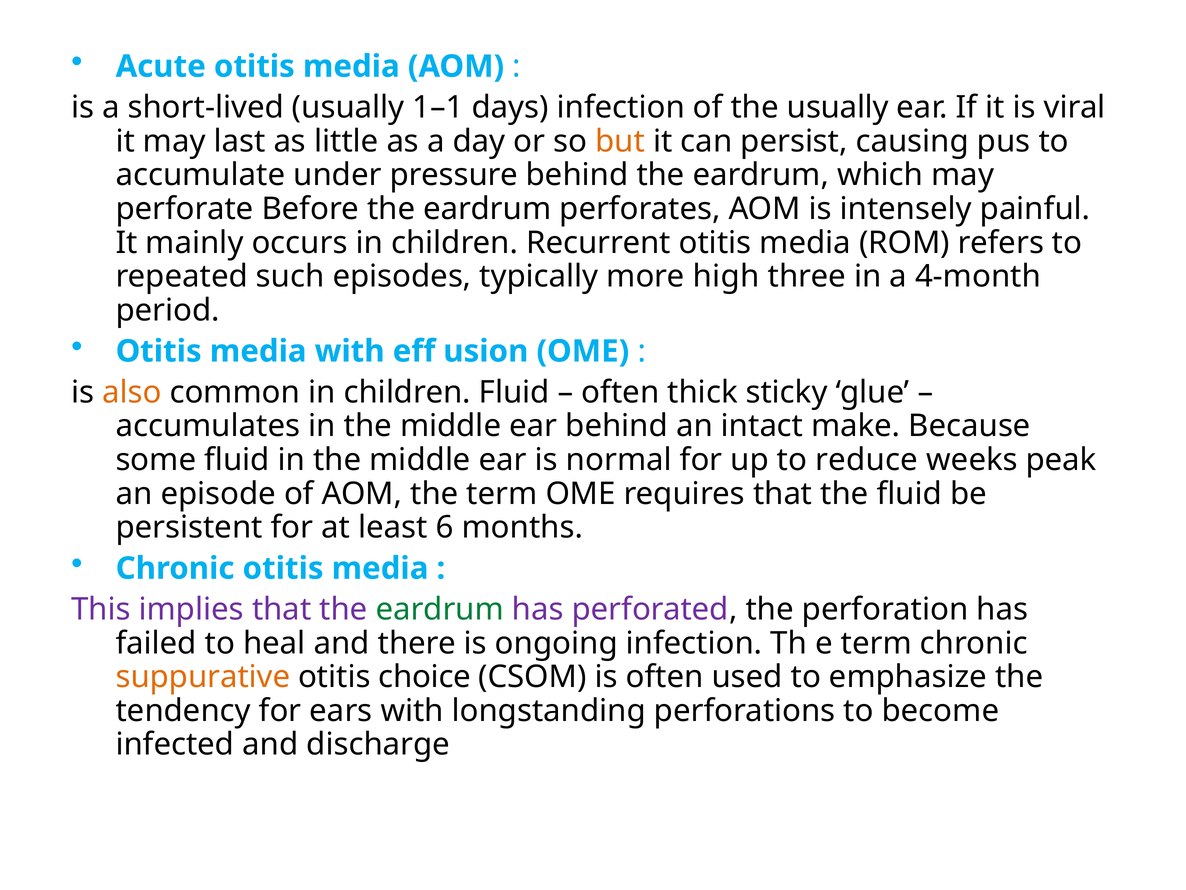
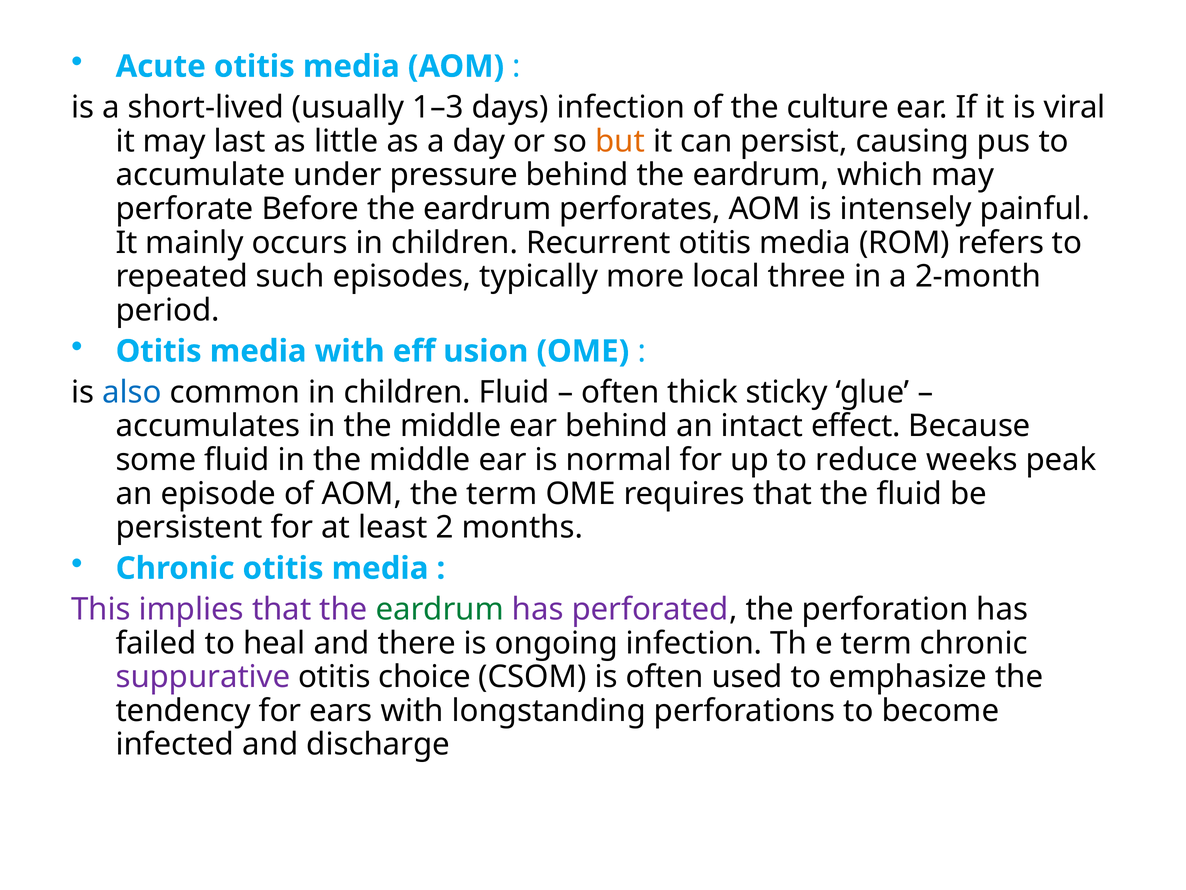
1–1: 1–1 -> 1–3 (438, 107)
the usually: usually -> culture (838, 107)
high: high -> local (726, 276)
4-month: 4-month -> 2-month (978, 276)
also colour: orange -> blue (132, 392)
make: make -> effect (856, 426)
6: 6 -> 2 (445, 527)
suppurative colour: orange -> purple (203, 677)
